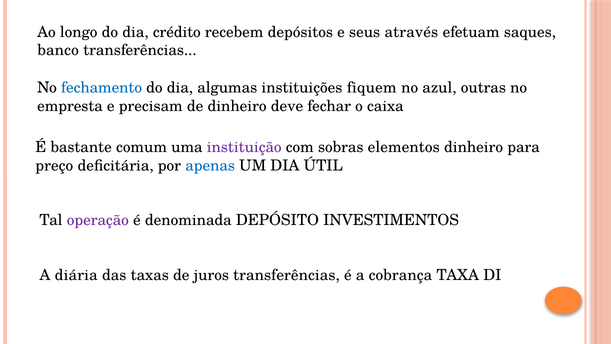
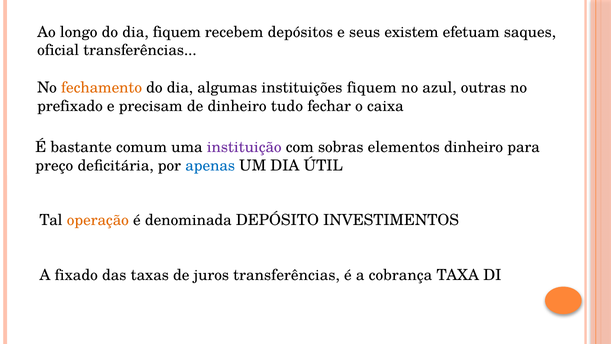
dia crédito: crédito -> fiquem (177, 32)
através: através -> existem (411, 32)
banco: banco -> oficial (58, 50)
fechamento colour: blue -> orange (102, 88)
empresta: empresta -> prefixado (70, 106)
deve: deve -> tudo (287, 106)
operação colour: purple -> orange (98, 220)
diária: diária -> fixado (76, 275)
